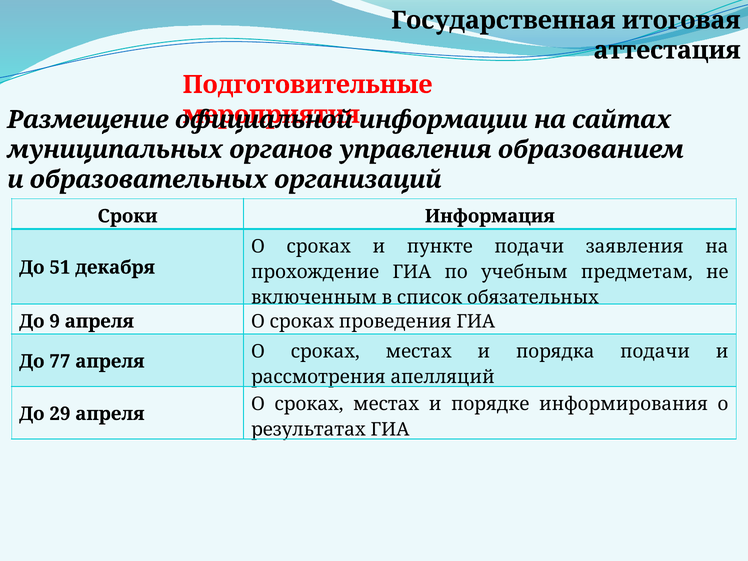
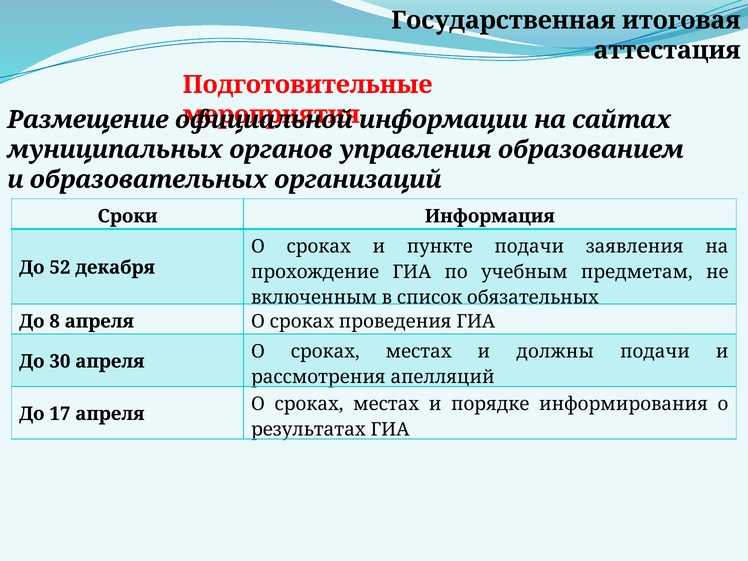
51: 51 -> 52 (60, 267)
9: 9 -> 8 (55, 321)
порядка: порядка -> должны (555, 352)
77: 77 -> 30 (60, 361)
29: 29 -> 17 (60, 414)
